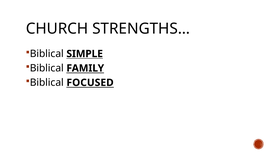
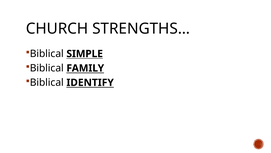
FOCUSED: FOCUSED -> IDENTIFY (90, 82)
